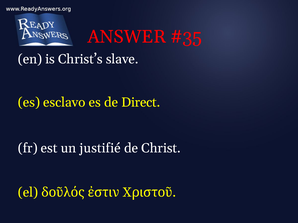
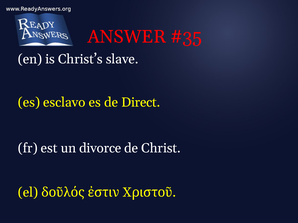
justifié: justifié -> divorce (100, 148)
